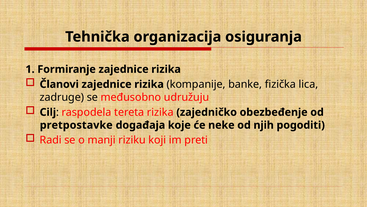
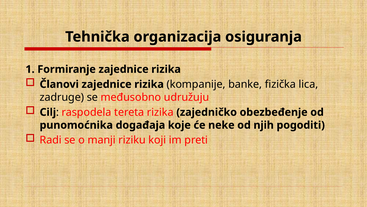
pretpostavke: pretpostavke -> punomoćnika (76, 125)
